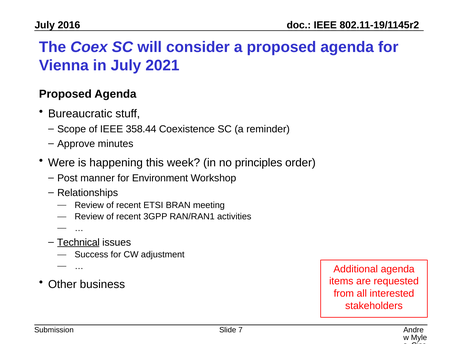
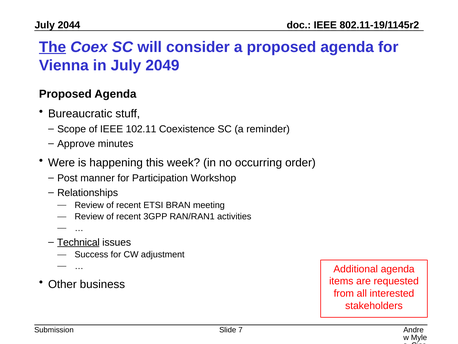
2016: 2016 -> 2044 (69, 25)
The underline: none -> present (53, 47)
2021: 2021 -> 2049 (162, 65)
358.44: 358.44 -> 102.11 (141, 129)
principles: principles -> occurring (259, 162)
Environment: Environment -> Participation (160, 178)
